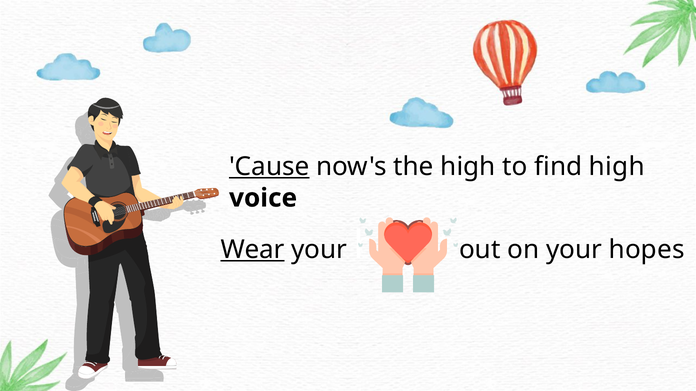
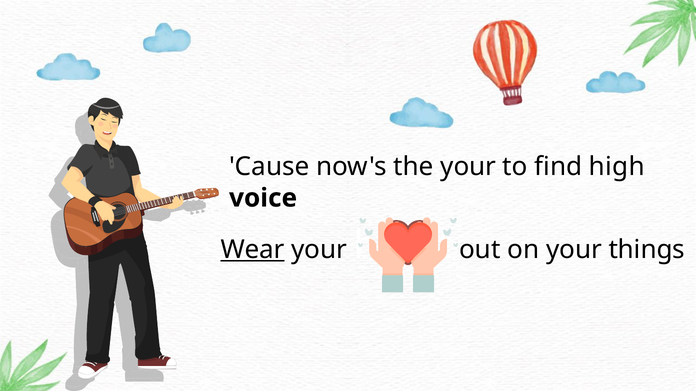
Cause underline: present -> none (269, 167)
the high: high -> your (468, 167)
hopes: hopes -> things (647, 250)
